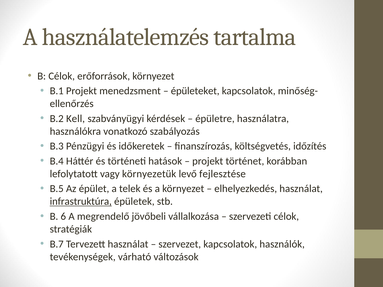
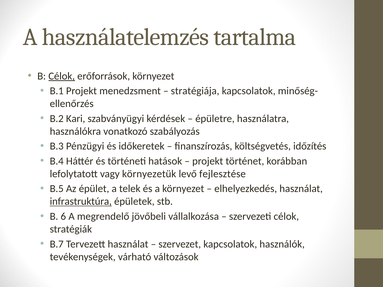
Célok underline: none -> present (62, 76)
épületeket: épületeket -> stratégiája (195, 91)
Kell: Kell -> Kari (76, 119)
